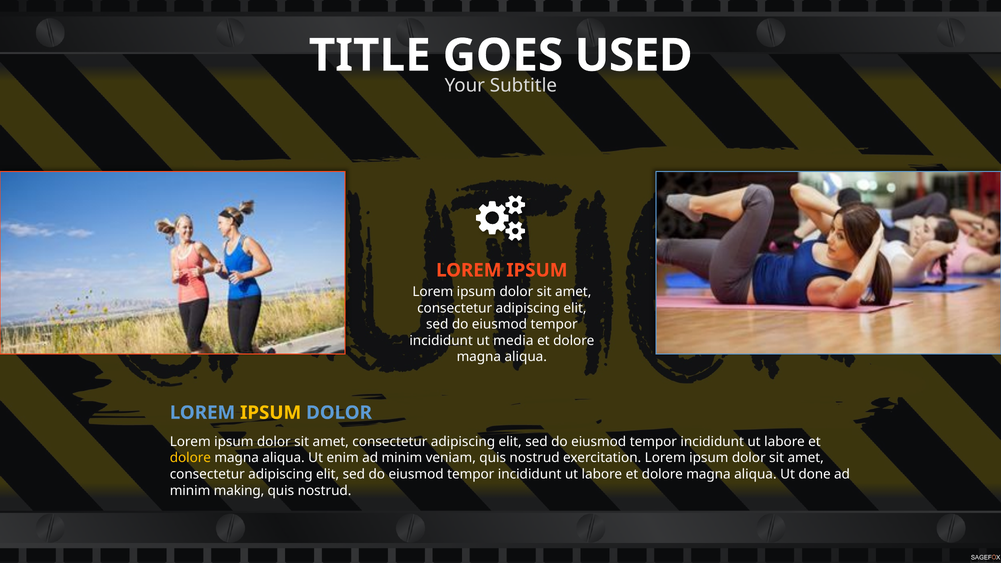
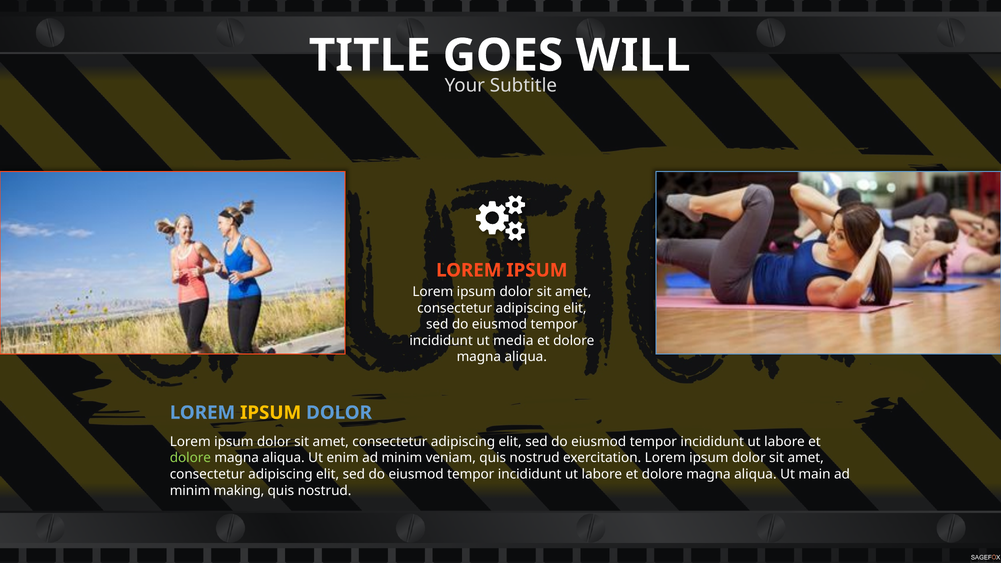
USED: USED -> WILL (633, 56)
dolore colour: yellow -> light green (190, 458)
done: done -> main (814, 474)
